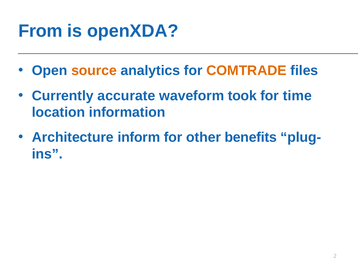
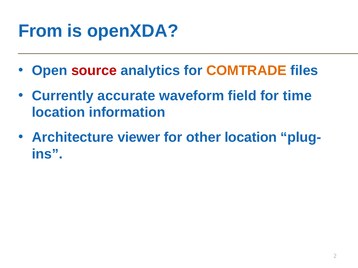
source colour: orange -> red (94, 71)
took: took -> field (242, 96)
inform: inform -> viewer (139, 138)
other benefits: benefits -> location (251, 138)
